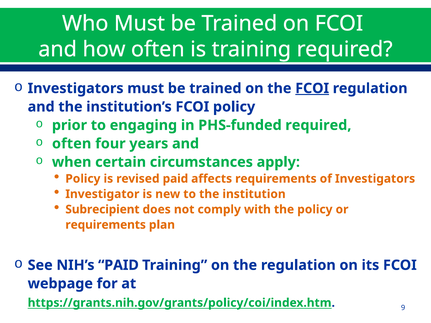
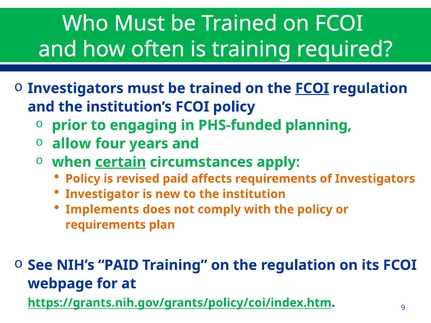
PHS-funded required: required -> planning (318, 125)
often: often -> allow (72, 144)
certain underline: none -> present (121, 162)
Subrecipient: Subrecipient -> Implements (102, 210)
